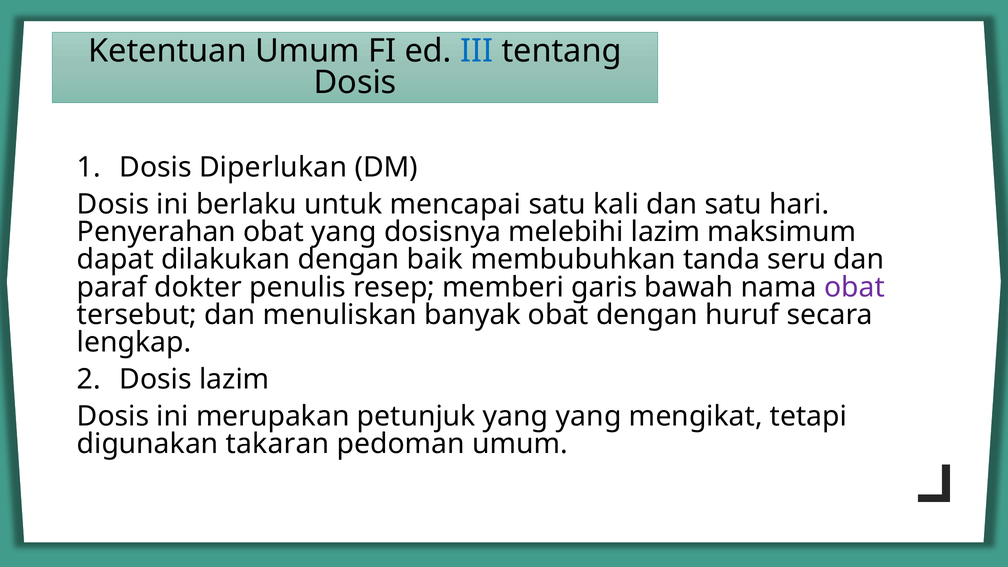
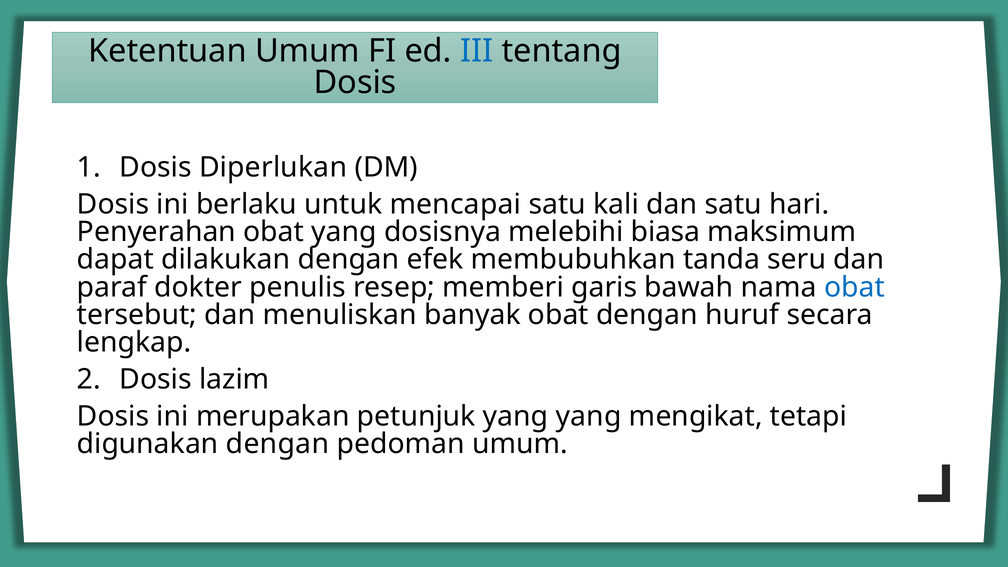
melebihi lazim: lazim -> biasa (666, 232)
baik: baik -> efek (435, 260)
obat colour: purple -> blue (854, 287)
digunakan takaran: takaran -> dengan (277, 444)
